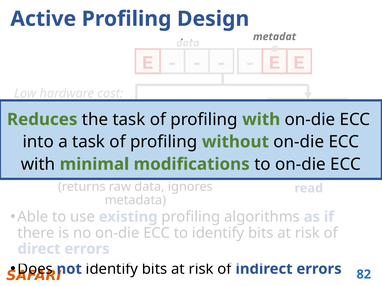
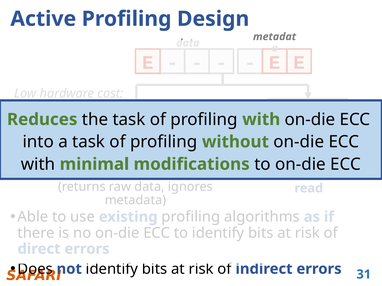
82: 82 -> 31 (364, 275)
